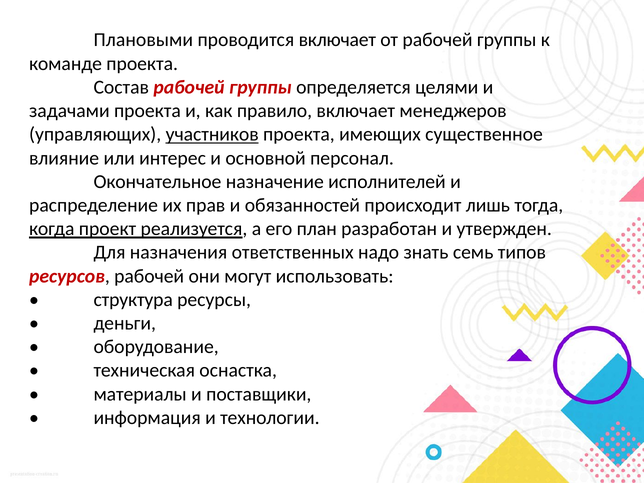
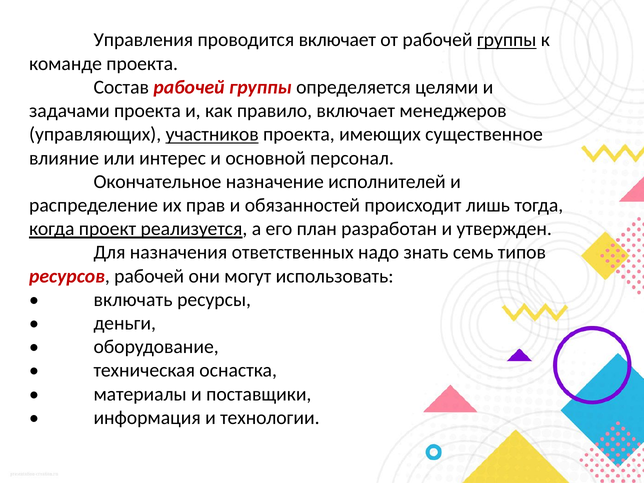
Плановыми: Плановыми -> Управления (143, 40)
группы underline: none -> present (507, 40)
структура: структура -> включать (133, 300)
